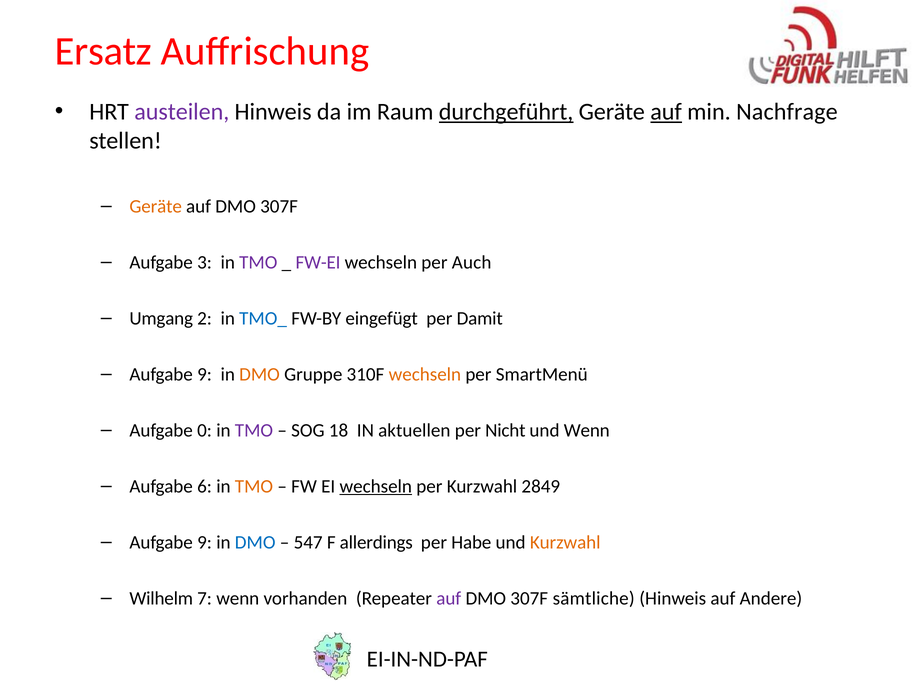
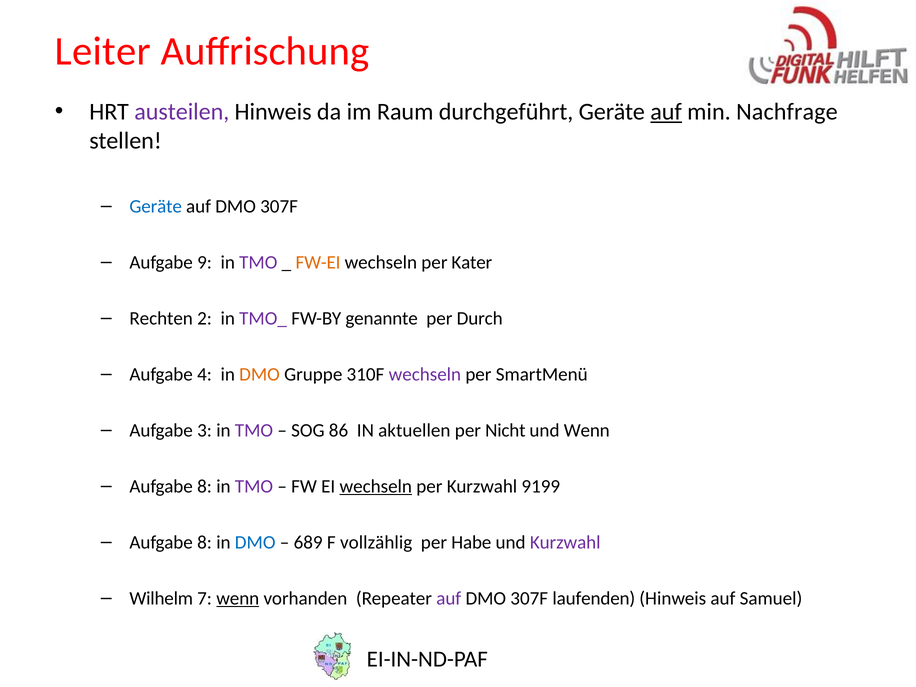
Ersatz: Ersatz -> Leiter (103, 51)
durchgeführt underline: present -> none (506, 112)
Geräte colour: orange -> blue (156, 207)
3: 3 -> 9 (205, 263)
FW-EI colour: purple -> orange (318, 263)
Auch: Auch -> Kater (472, 263)
Umgang: Umgang -> Rechten (161, 318)
TMO_ colour: blue -> purple (263, 318)
eingefügt: eingefügt -> genannte (382, 318)
Damit: Damit -> Durch (480, 318)
9: 9 -> 4 (205, 374)
wechseln colour: orange -> purple (425, 374)
0: 0 -> 3 (205, 430)
18: 18 -> 86 (339, 430)
6: 6 -> 8 (205, 486)
TMO colour: orange -> purple (254, 486)
2849: 2849 -> 9199 (541, 486)
9: 9 -> 8 (205, 542)
547: 547 -> 689 (308, 542)
allerdings: allerdings -> vollzählig (376, 542)
Kurzwahl colour: orange -> purple (565, 542)
wenn underline: none -> present (238, 598)
sämtliche: sämtliche -> laufenden (594, 598)
Andere: Andere -> Samuel (771, 598)
